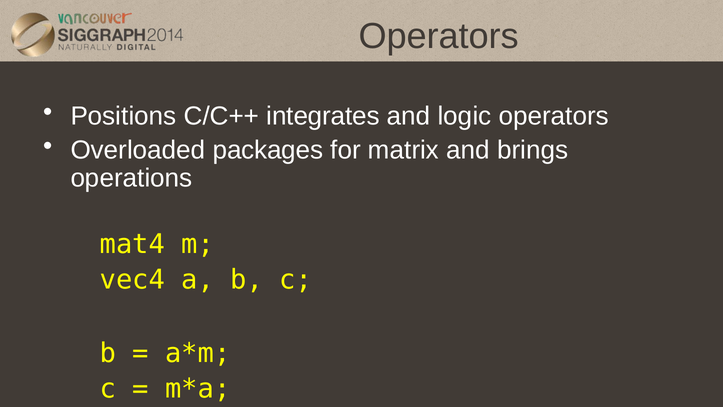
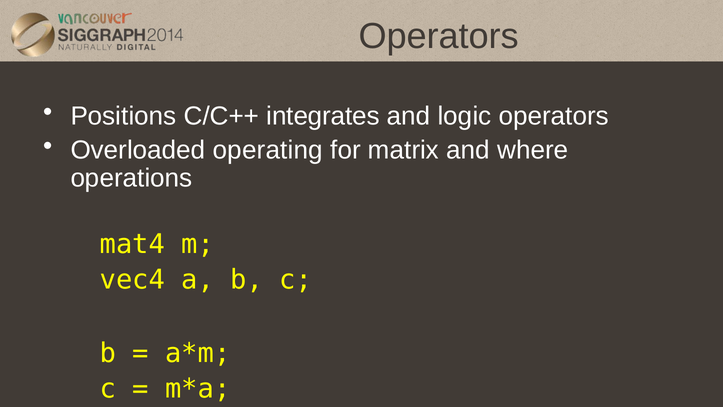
packages: packages -> operating (268, 150)
brings: brings -> where (533, 150)
